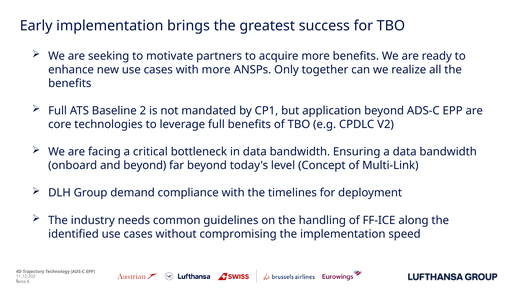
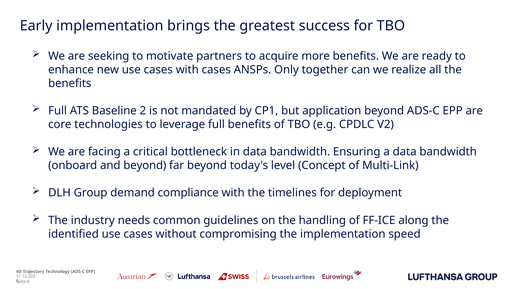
with more: more -> cases (216, 70)
